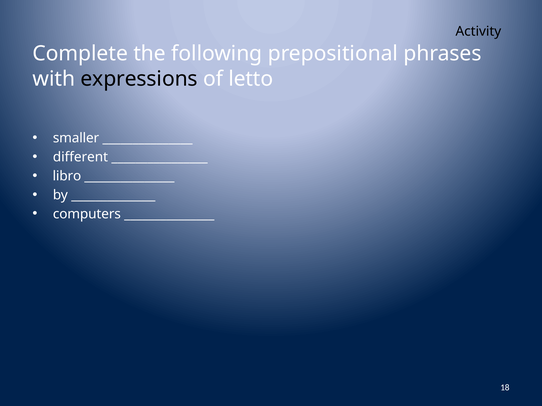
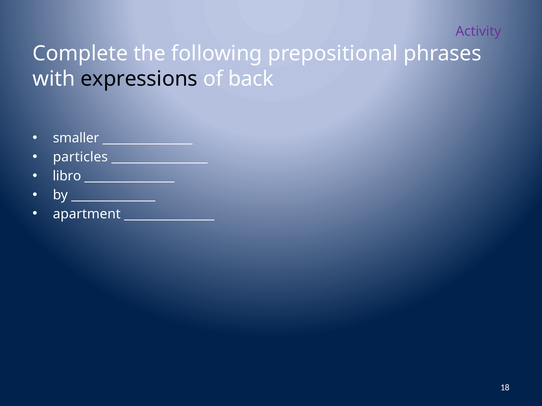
Activity colour: black -> purple (478, 31)
letto: letto -> back (251, 79)
different: different -> particles (80, 157)
computers: computers -> apartment (87, 214)
